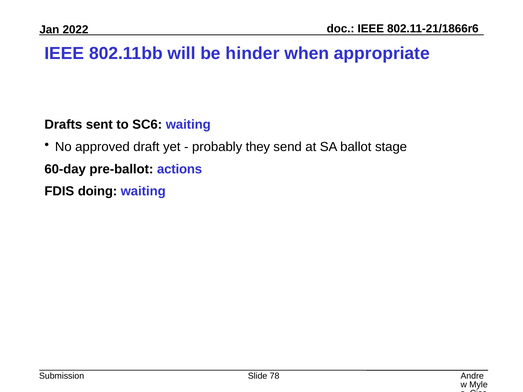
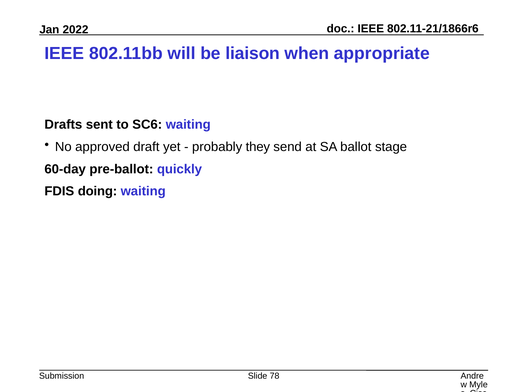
hinder: hinder -> liaison (253, 54)
actions: actions -> quickly (180, 169)
